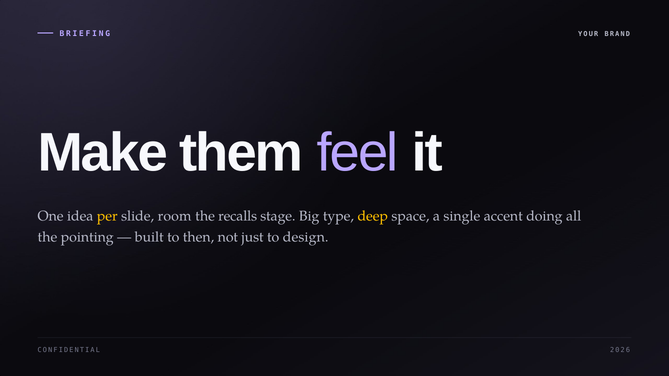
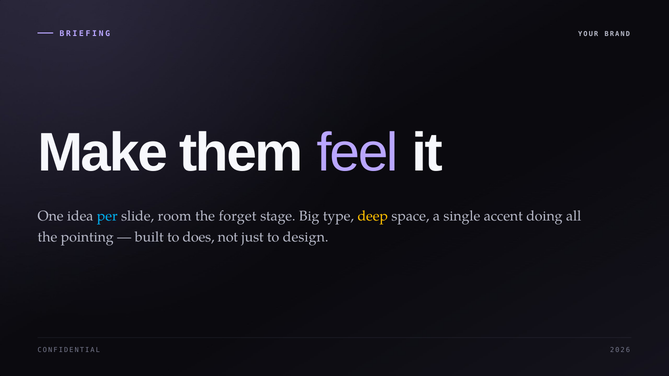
per colour: yellow -> light blue (107, 216)
recalls: recalls -> forget (238, 216)
then: then -> does (199, 237)
